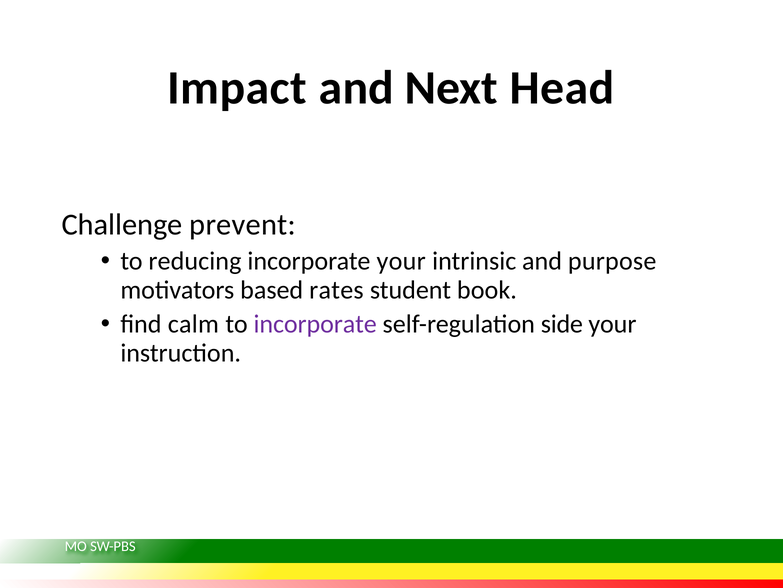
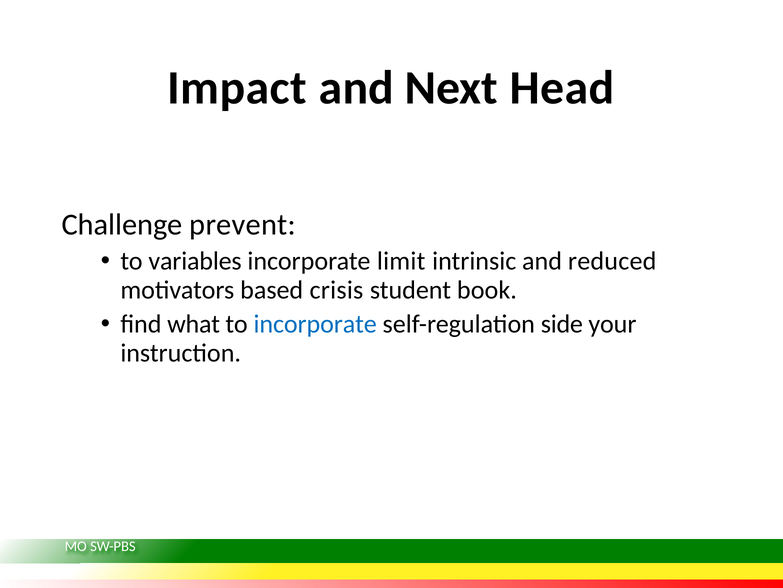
reducing: reducing -> variables (195, 261)
incorporate your: your -> limit (401, 261)
purpose: purpose -> reduced (612, 261)
rates: rates -> crisis (336, 290)
calm: calm -> what (194, 324)
incorporate colour: purple -> blue (315, 324)
